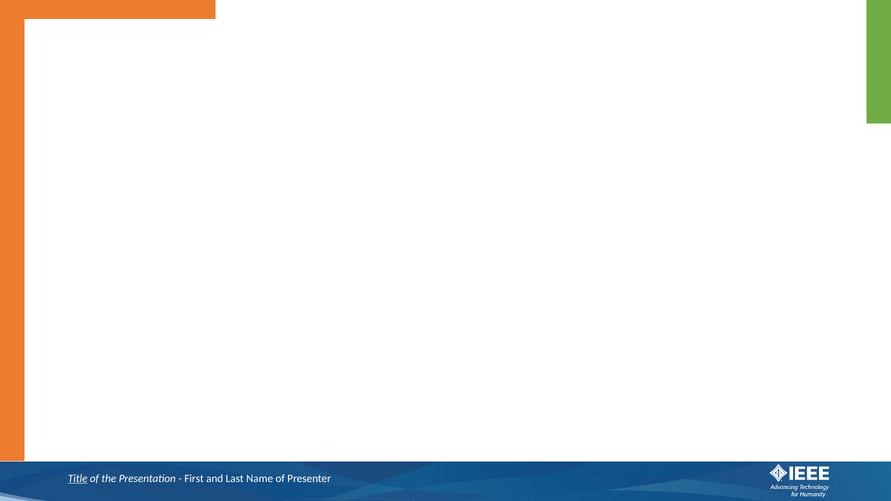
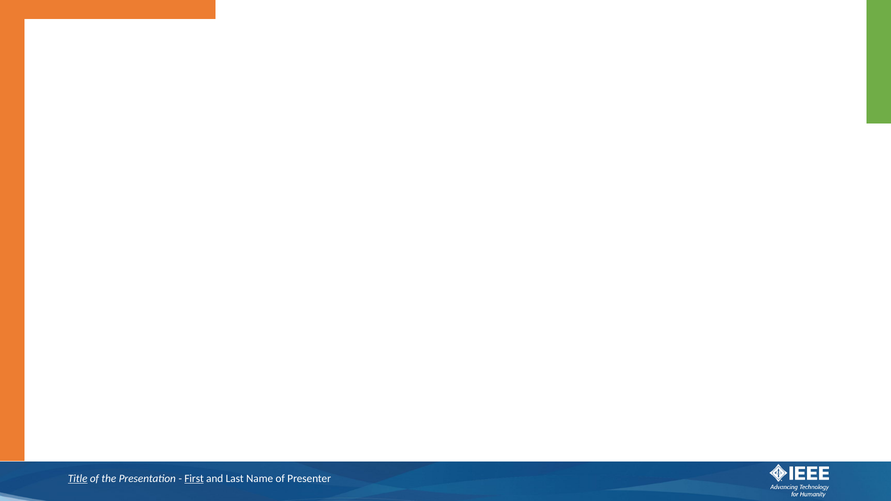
First underline: none -> present (194, 479)
